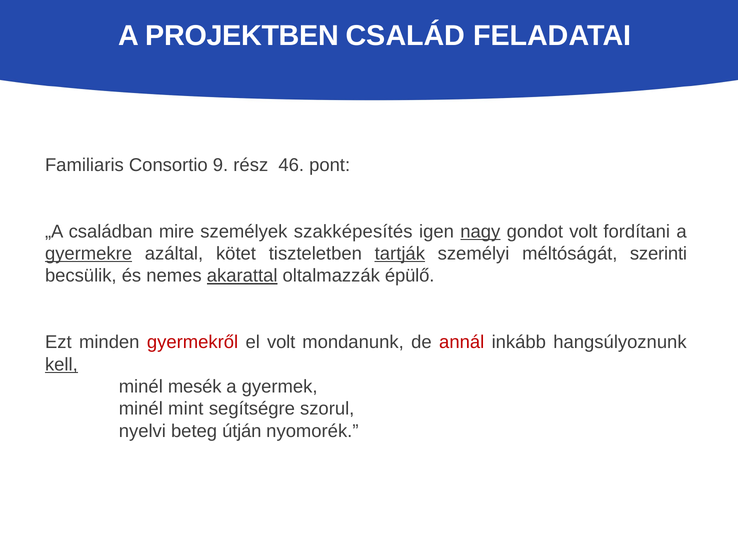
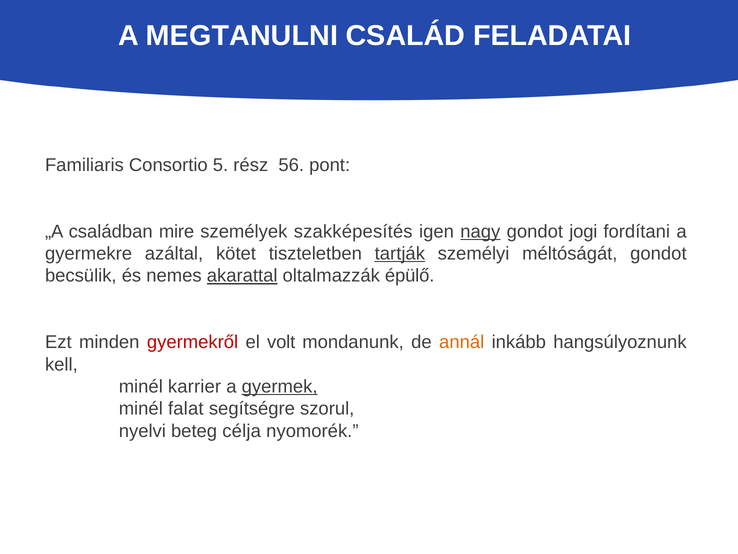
PROJEKTBEN: PROJEKTBEN -> MEGTANULNI (242, 36)
9: 9 -> 5 (221, 165)
46: 46 -> 56 (291, 165)
gondot volt: volt -> jogi (583, 231)
gyermekre underline: present -> none (89, 253)
méltóságát szerinti: szerinti -> gondot (658, 253)
annál colour: red -> orange (462, 342)
kell underline: present -> none (61, 364)
mesék: mesék -> karrier (195, 386)
gyermek underline: none -> present (280, 386)
mint: mint -> falat (186, 408)
útján: útján -> célja (242, 431)
